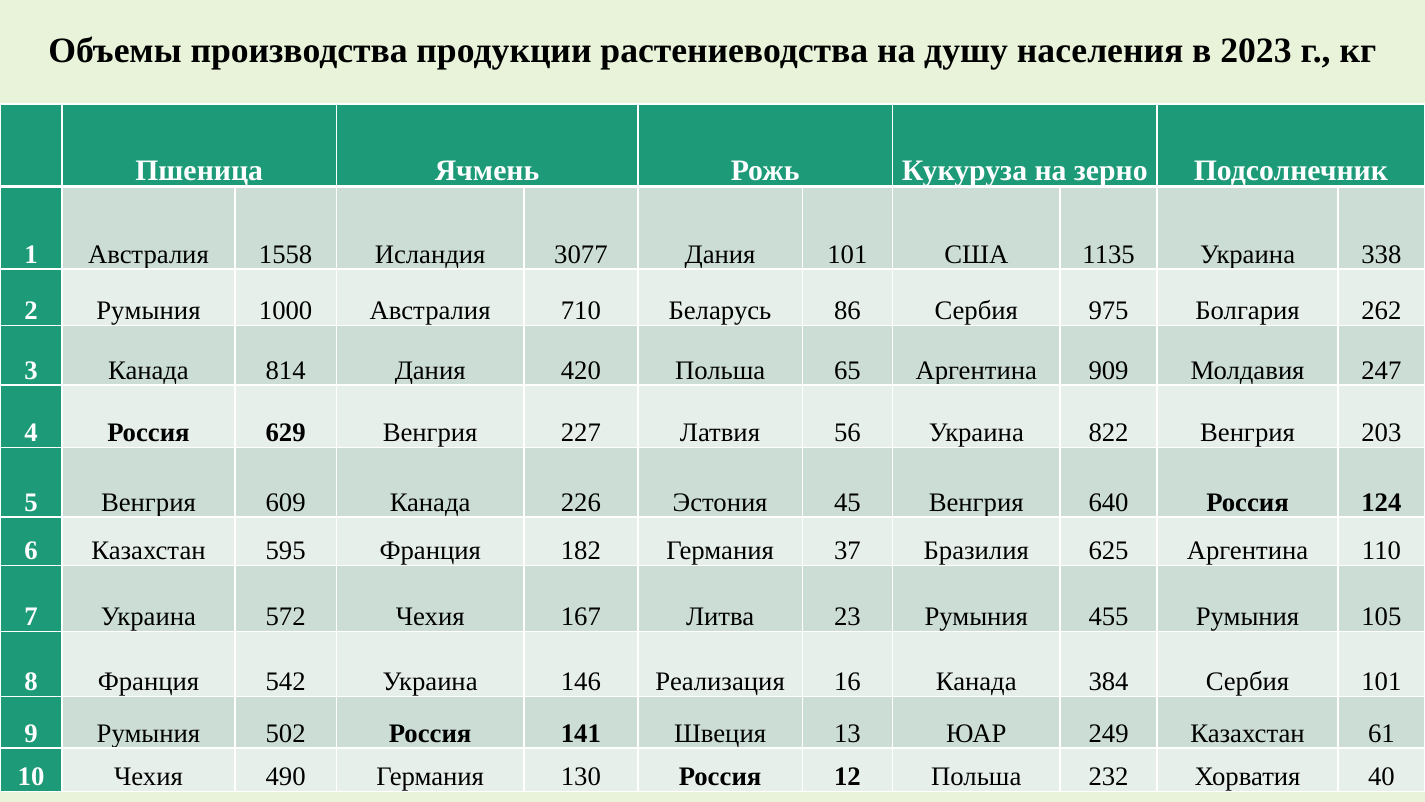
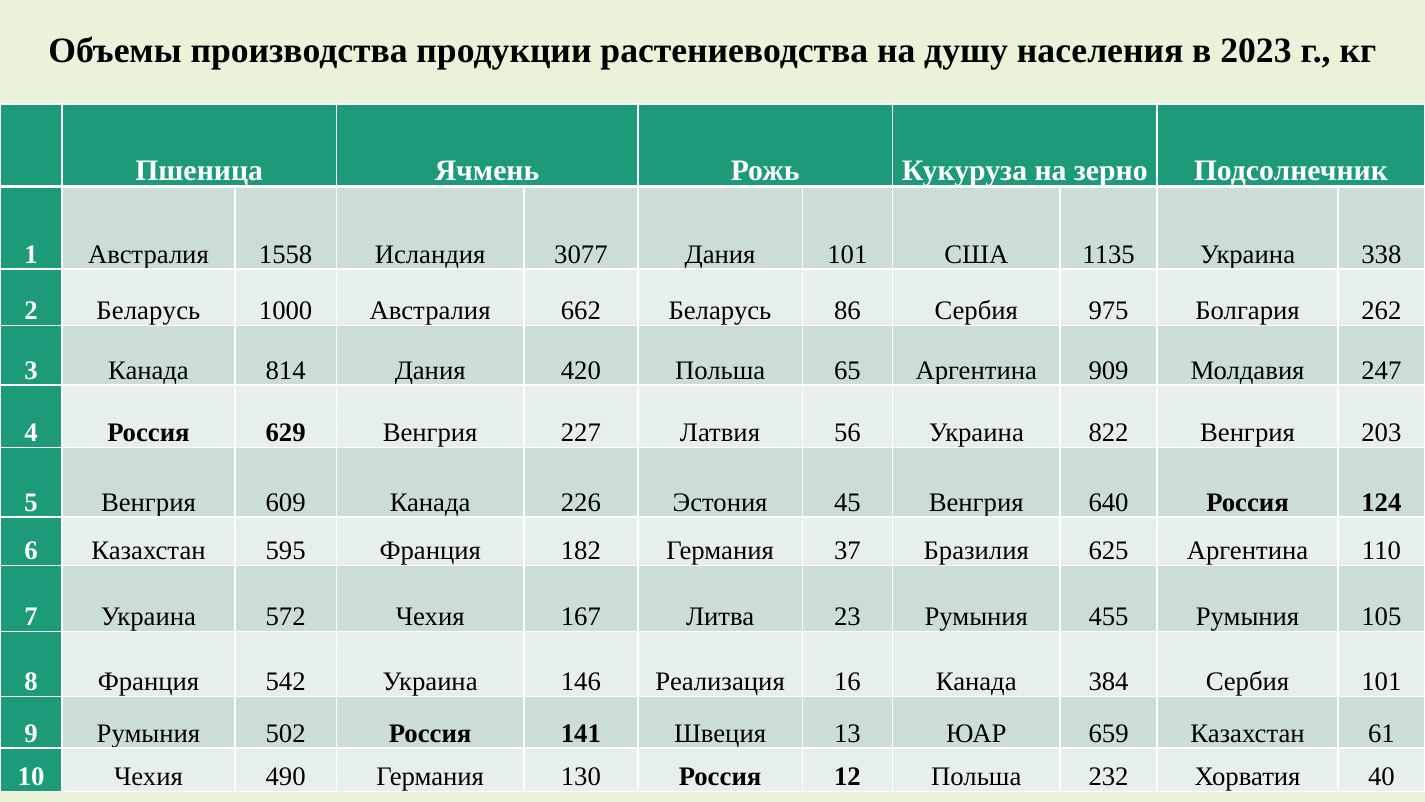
2 Румыния: Румыния -> Беларусь (148, 311)
710: 710 -> 662 (581, 311)
249: 249 -> 659 (1109, 733)
